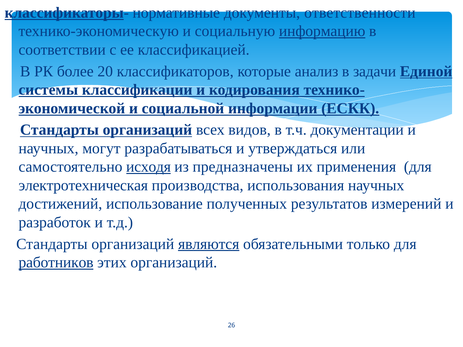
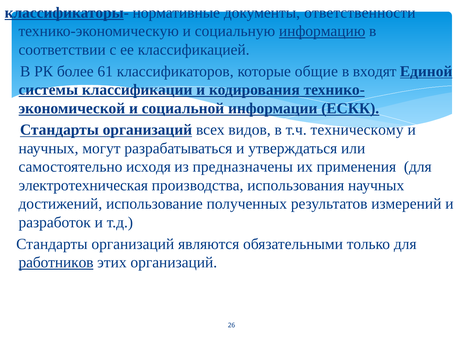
20: 20 -> 61 (105, 71)
анализ: анализ -> общие (316, 71)
задачи: задачи -> входят (375, 71)
документации: документации -> техническому (357, 130)
исходя underline: present -> none (148, 167)
являются underline: present -> none (209, 244)
